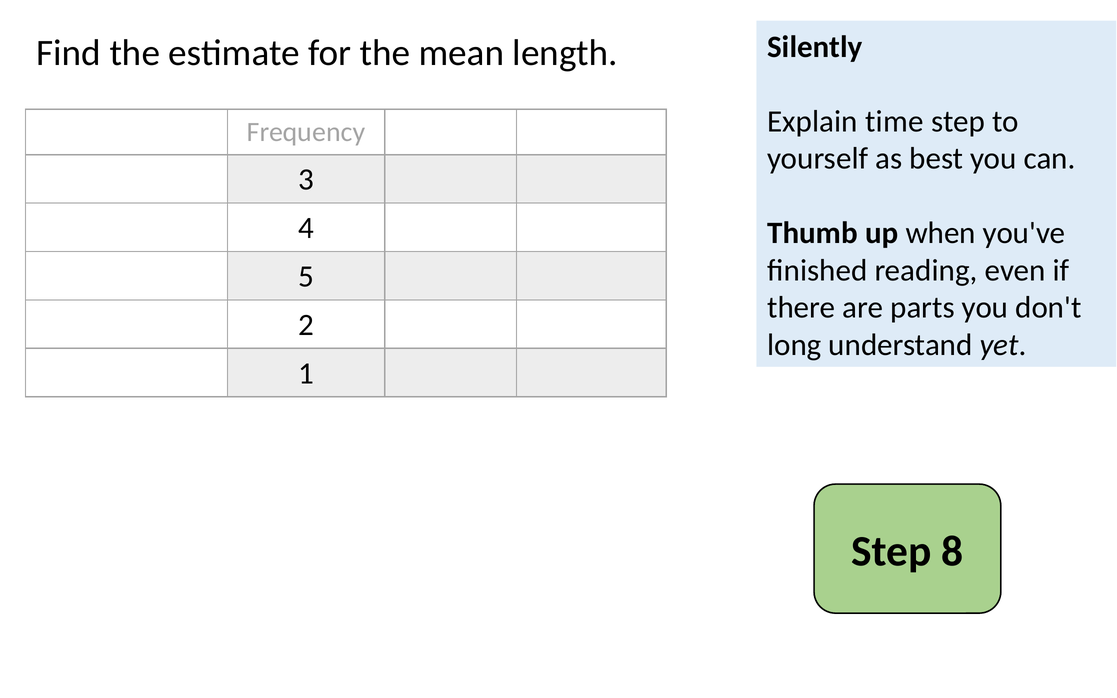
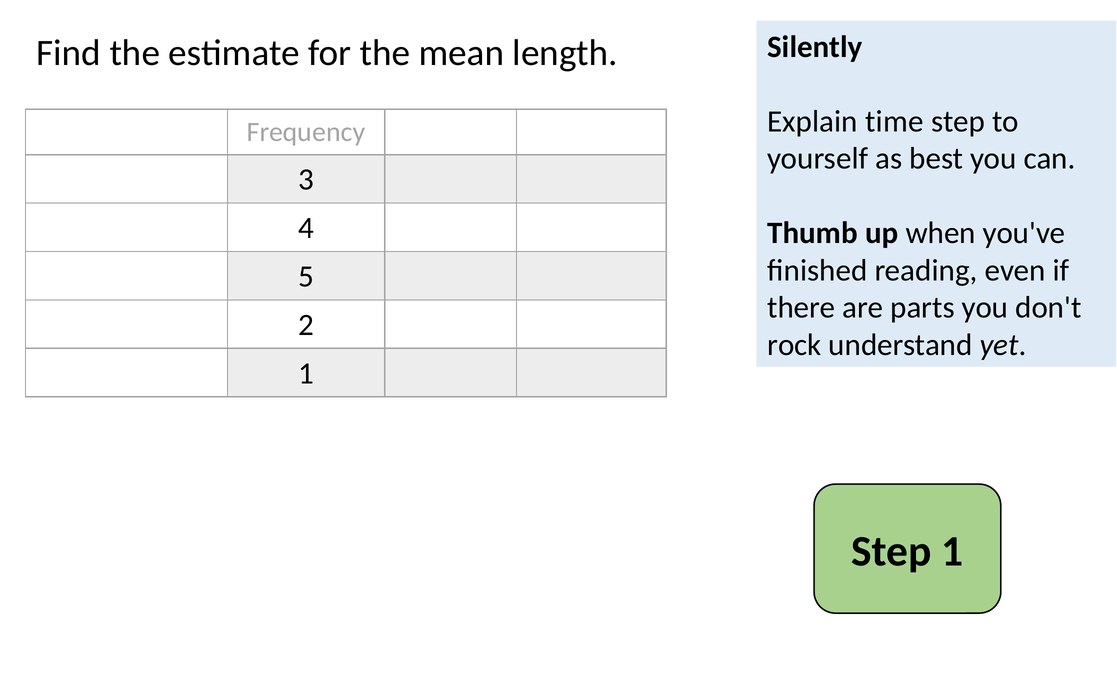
long: long -> rock (794, 345)
Step 8: 8 -> 1 (952, 552)
